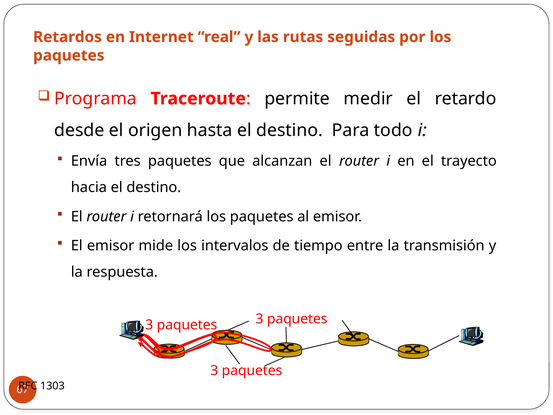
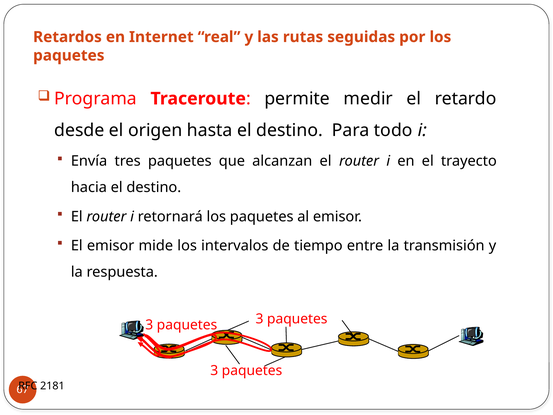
1303: 1303 -> 2181 (52, 386)
